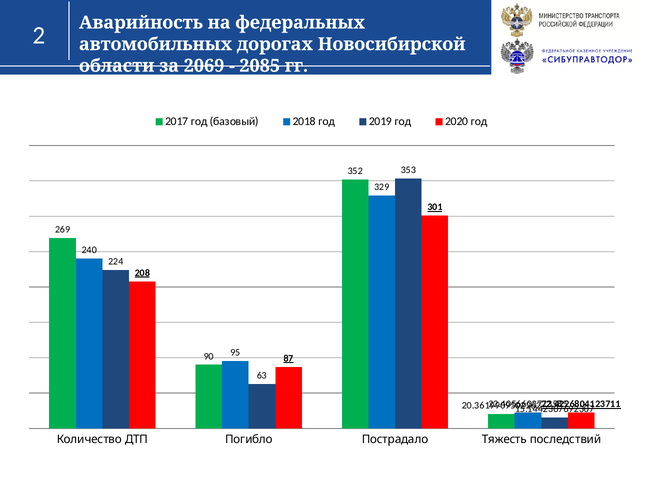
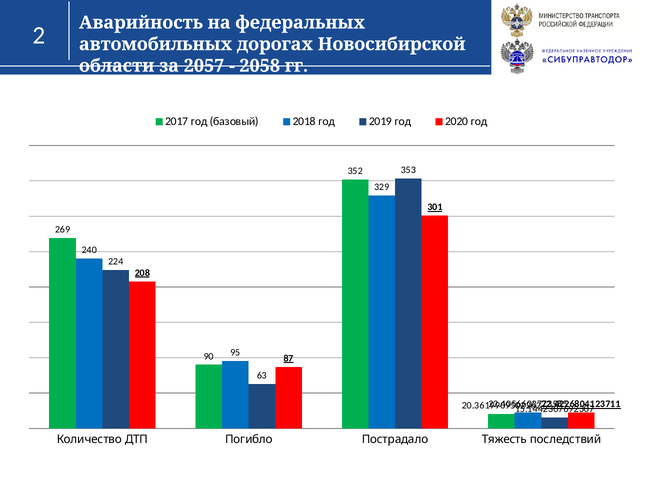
2069: 2069 -> 2057 (204, 66)
2085: 2085 -> 2058 (260, 66)
